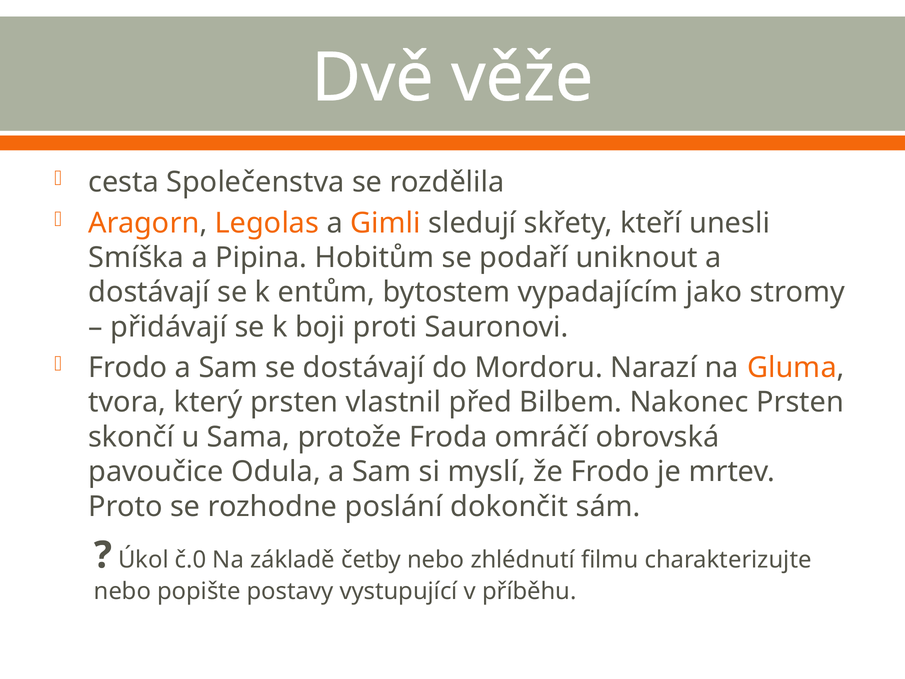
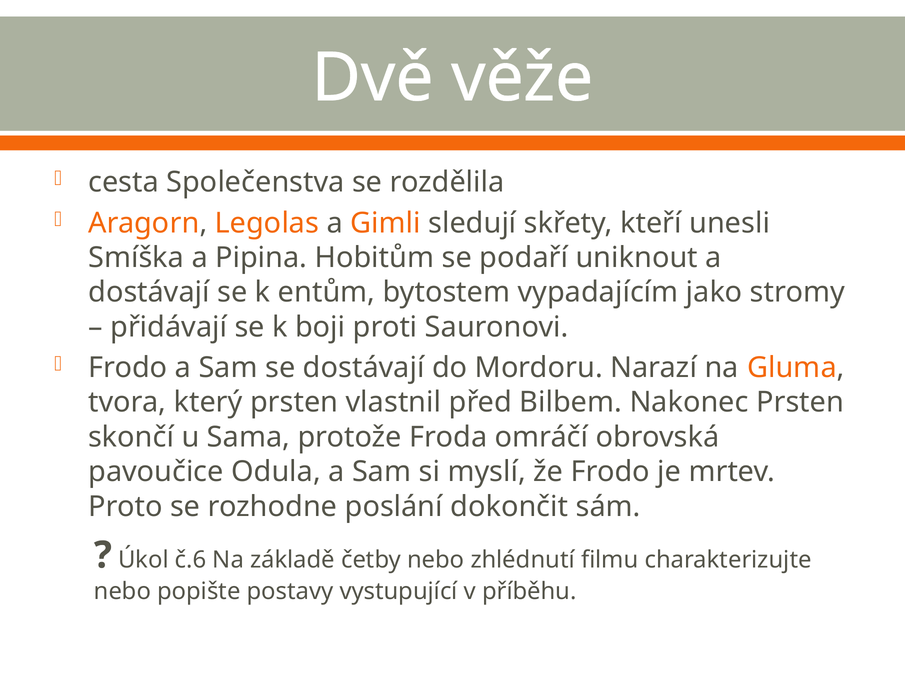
č.0: č.0 -> č.6 (191, 559)
